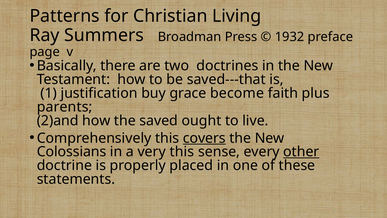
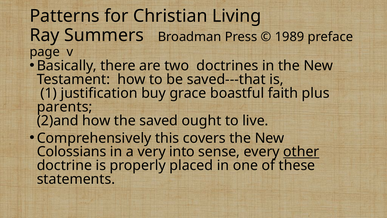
1932: 1932 -> 1989 (290, 37)
become: become -> boastful (237, 93)
covers underline: present -> none (204, 138)
very this: this -> into (182, 152)
